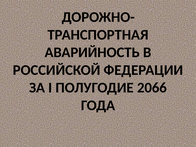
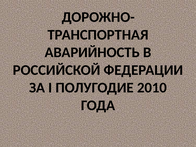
2066: 2066 -> 2010 (152, 88)
